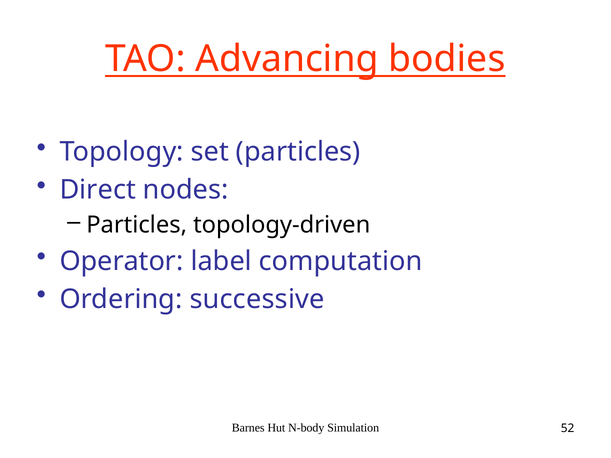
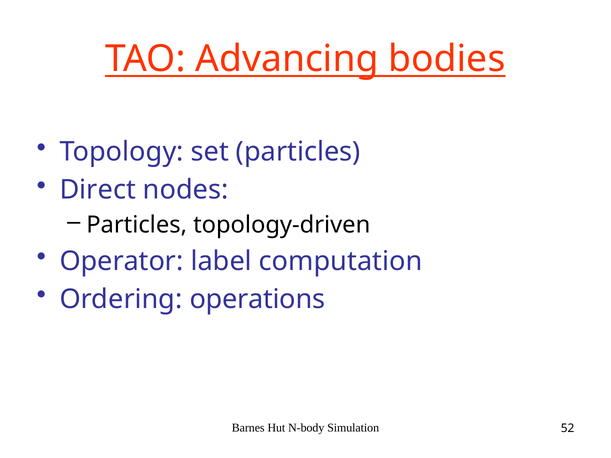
successive: successive -> operations (257, 299)
